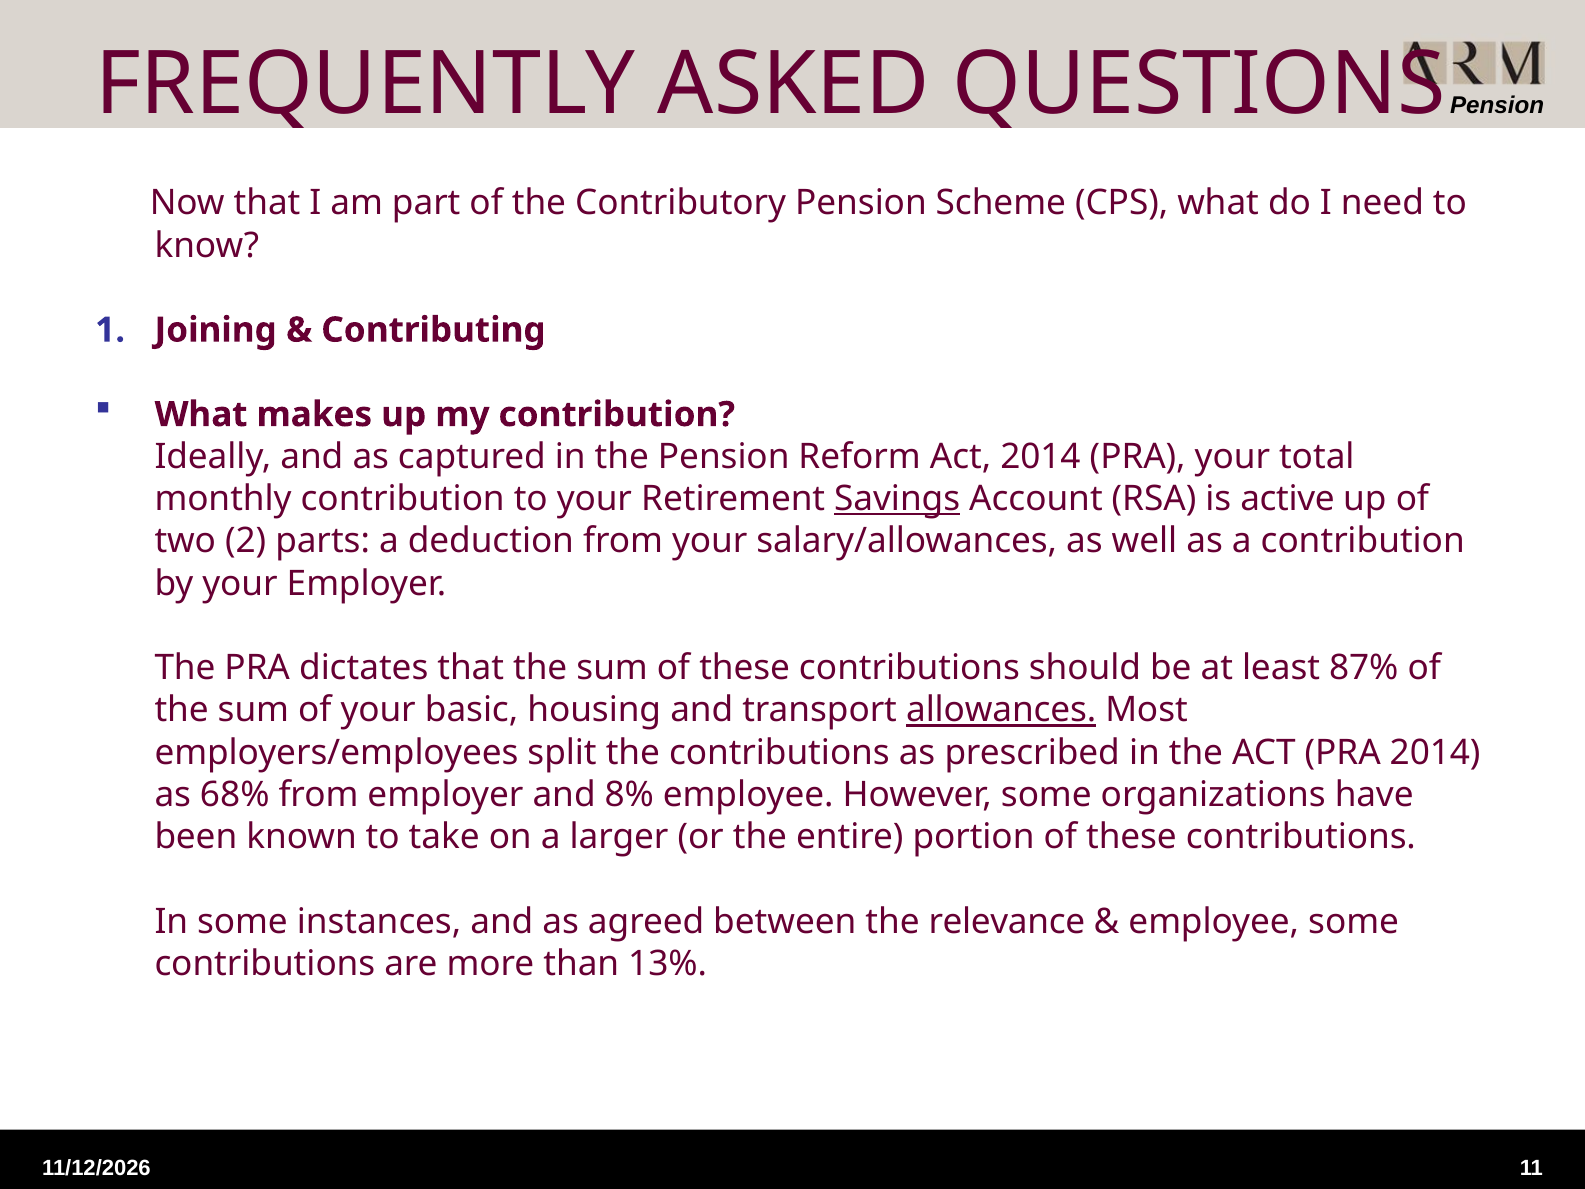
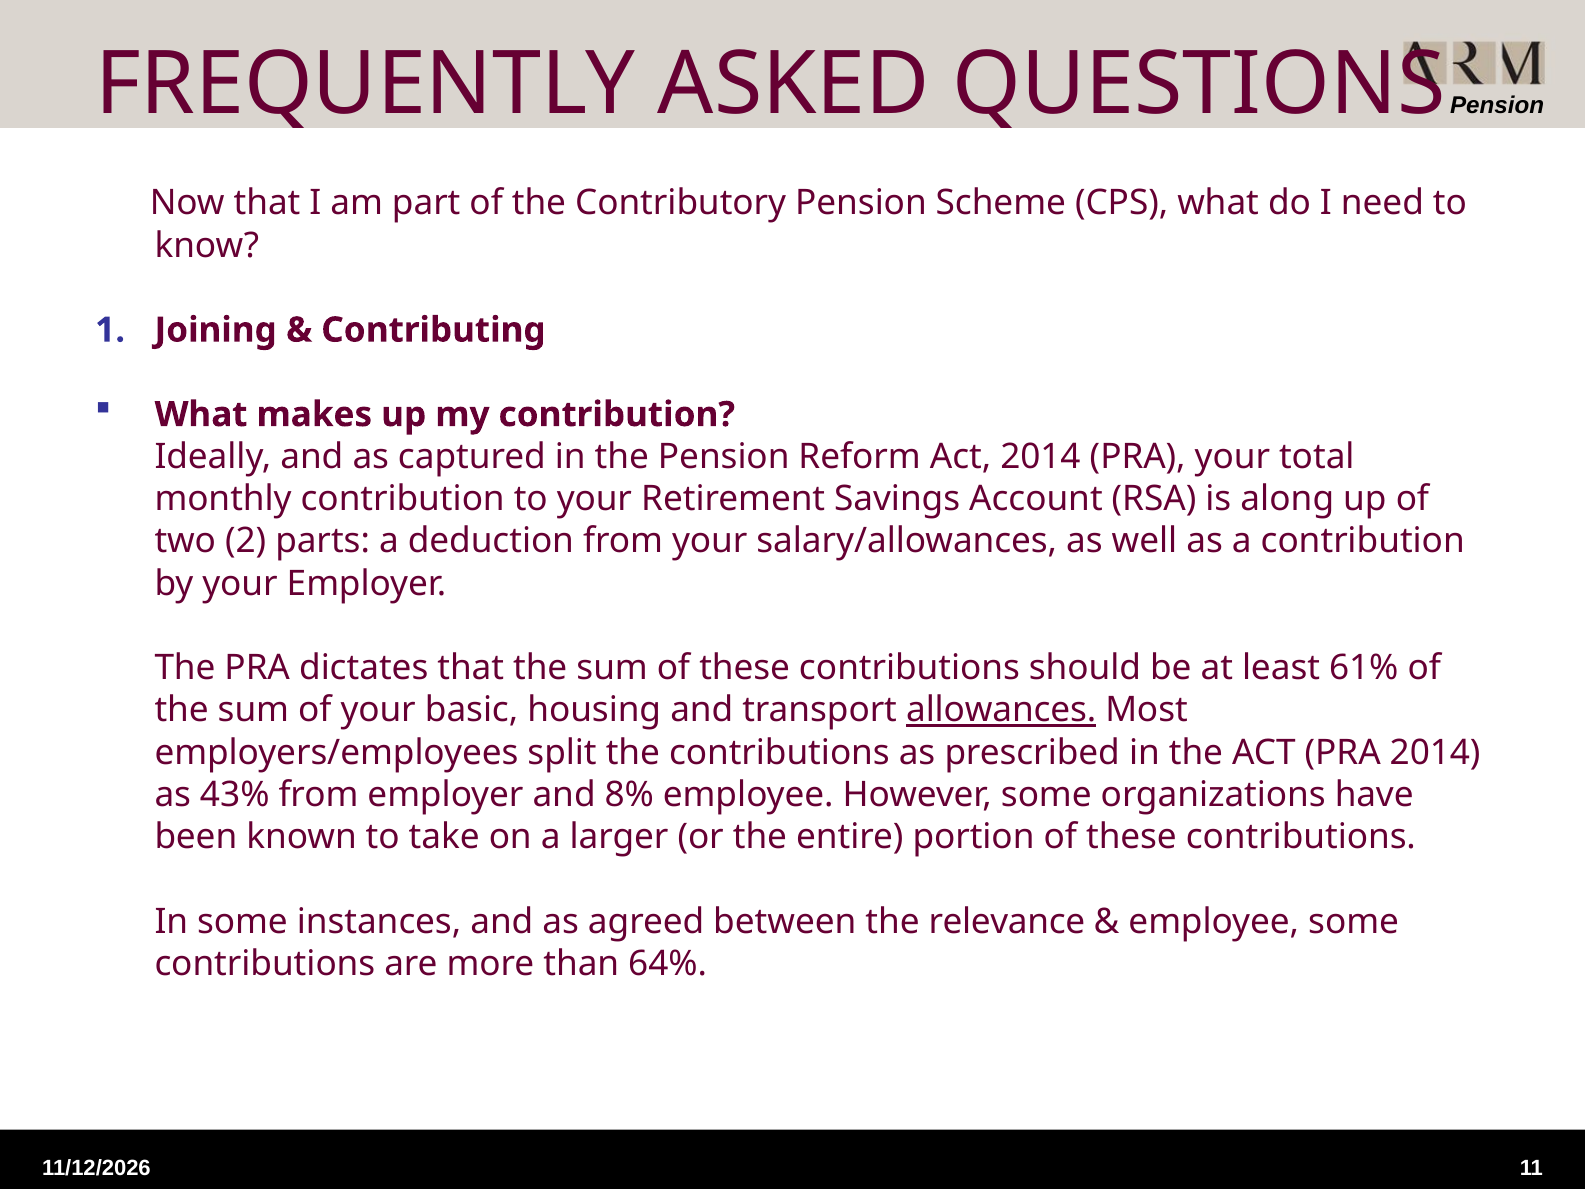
Savings underline: present -> none (897, 499)
active: active -> along (1287, 499)
87%: 87% -> 61% (1364, 668)
68%: 68% -> 43% (235, 795)
13%: 13% -> 64% (668, 964)
